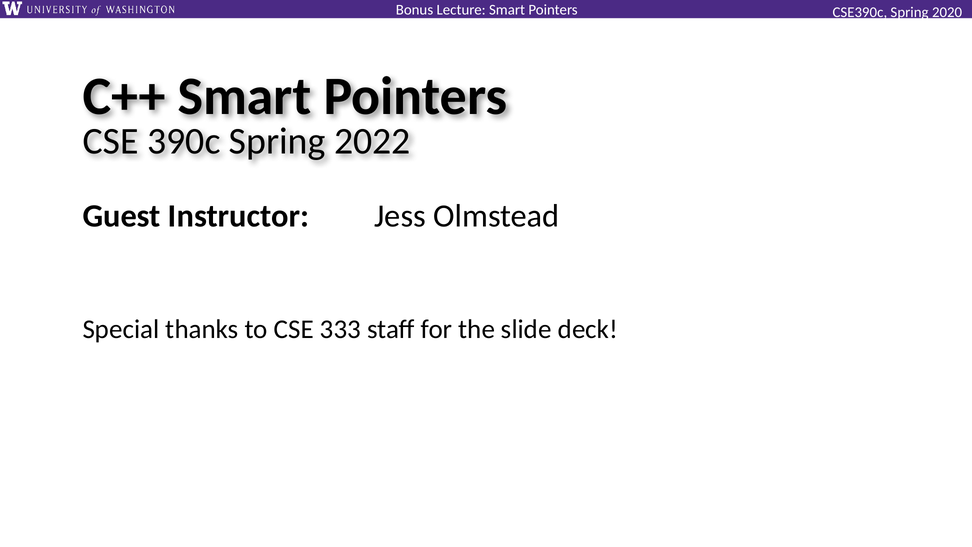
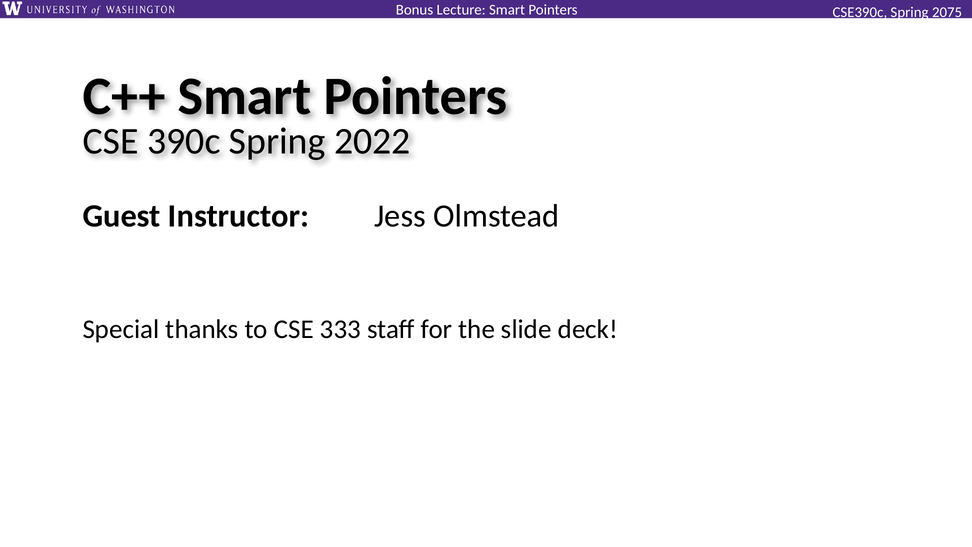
2020: 2020 -> 2075 (947, 12)
